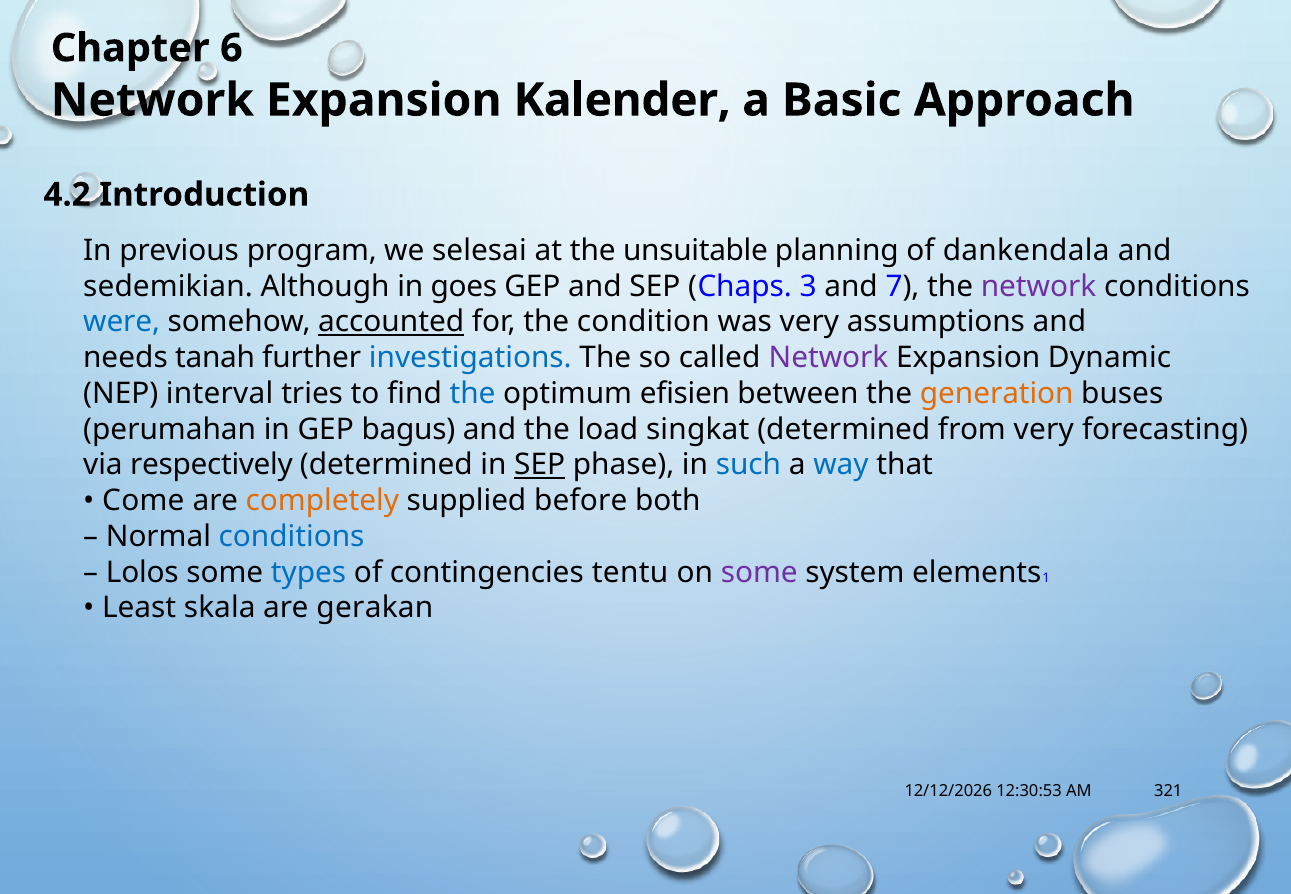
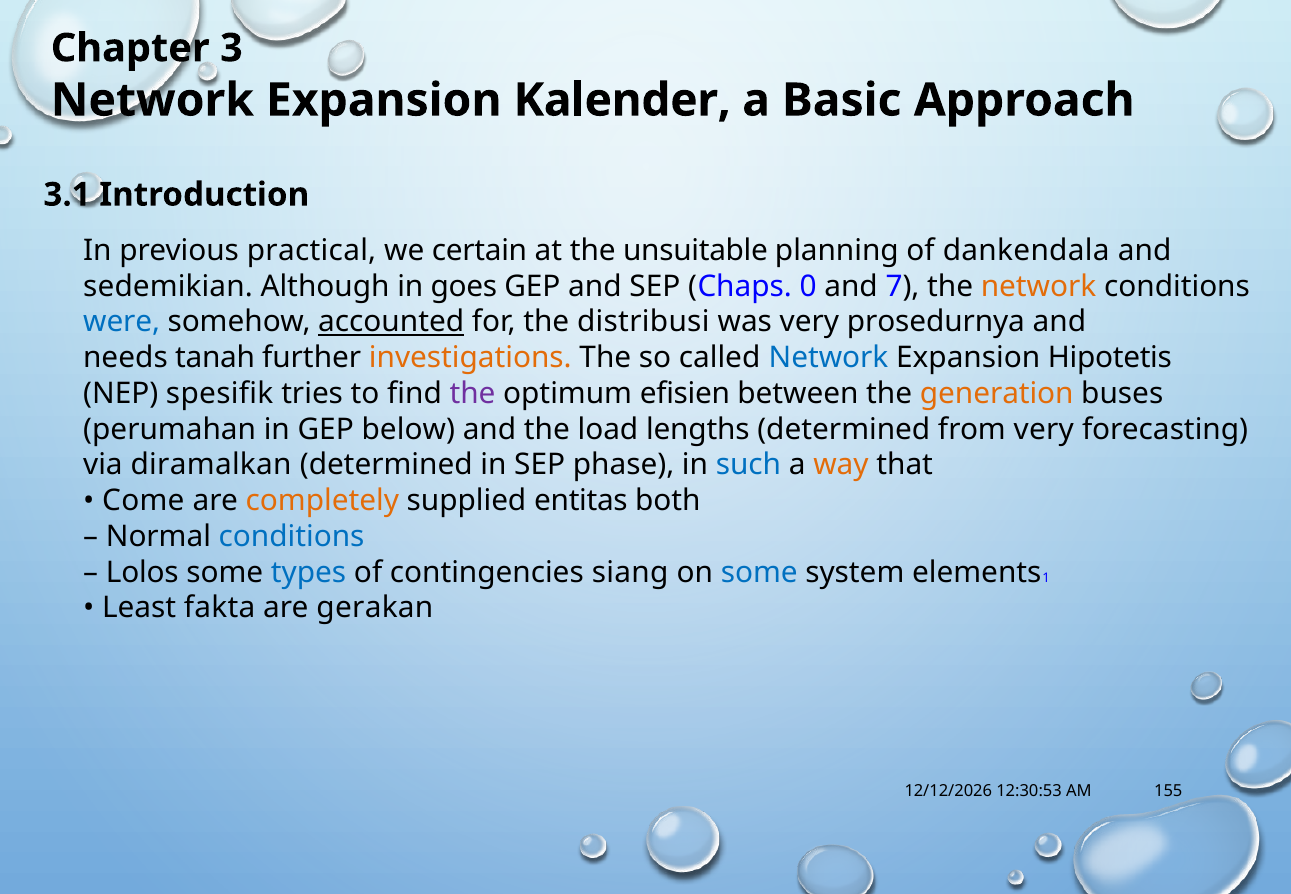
6: 6 -> 3 (231, 48)
4.2: 4.2 -> 3.1 (67, 195)
program: program -> practical (312, 250)
selesai: selesai -> certain (480, 250)
3: 3 -> 0 (808, 286)
network colour: purple -> orange (1039, 286)
condition: condition -> distribusi (643, 322)
assumptions: assumptions -> prosedurnya (936, 322)
investigations colour: blue -> orange (470, 358)
Network colour: purple -> blue (829, 358)
Dynamic: Dynamic -> Hipotetis (1110, 358)
interval: interval -> spesifik (220, 393)
the colour: blue -> purple (473, 393)
bagus: bagus -> below (408, 429)
singkat: singkat -> lengths (698, 429)
respectively: respectively -> diramalkan (211, 465)
SEP underline: present -> none (540, 465)
way colour: blue -> orange (841, 465)
before: before -> entitas (581, 501)
tentu: tentu -> siang (630, 572)
some colour: purple -> blue (759, 572)
skala: skala -> fakta (220, 608)
321: 321 -> 155 (1168, 790)
